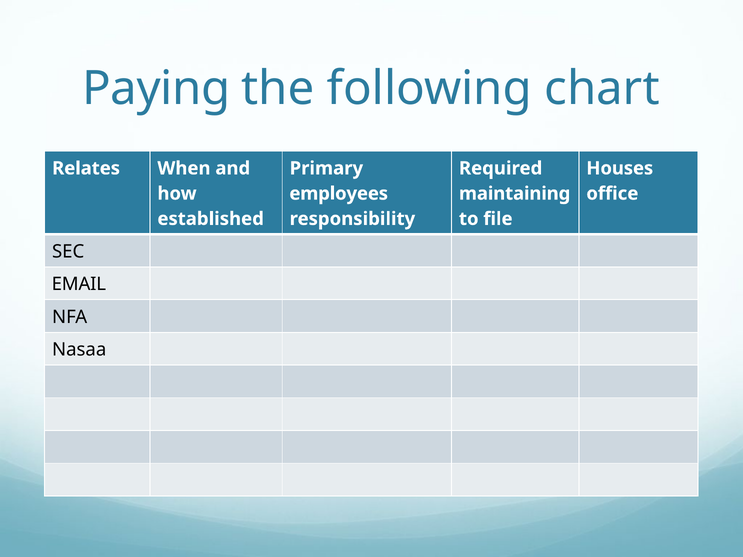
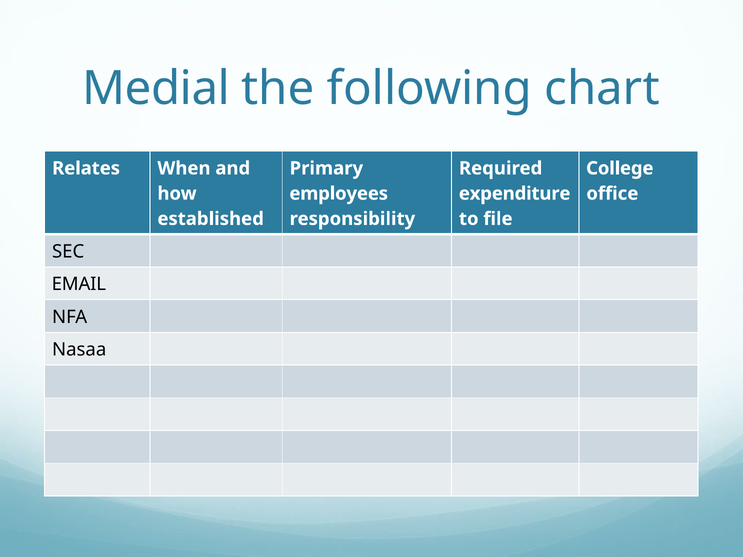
Paying: Paying -> Medial (156, 88)
Houses: Houses -> College (620, 168)
maintaining: maintaining -> expenditure (515, 194)
